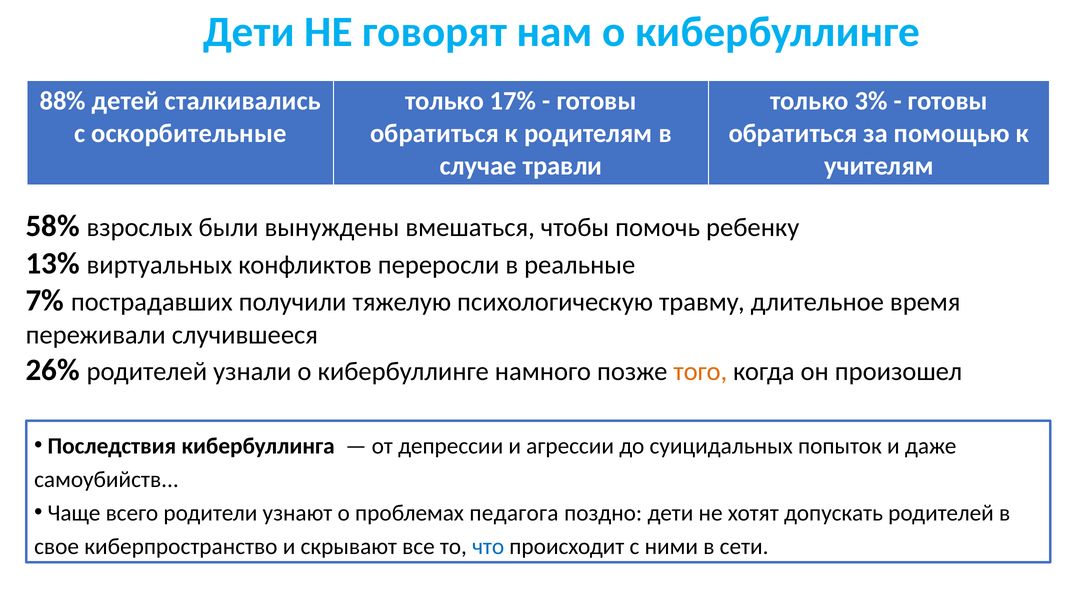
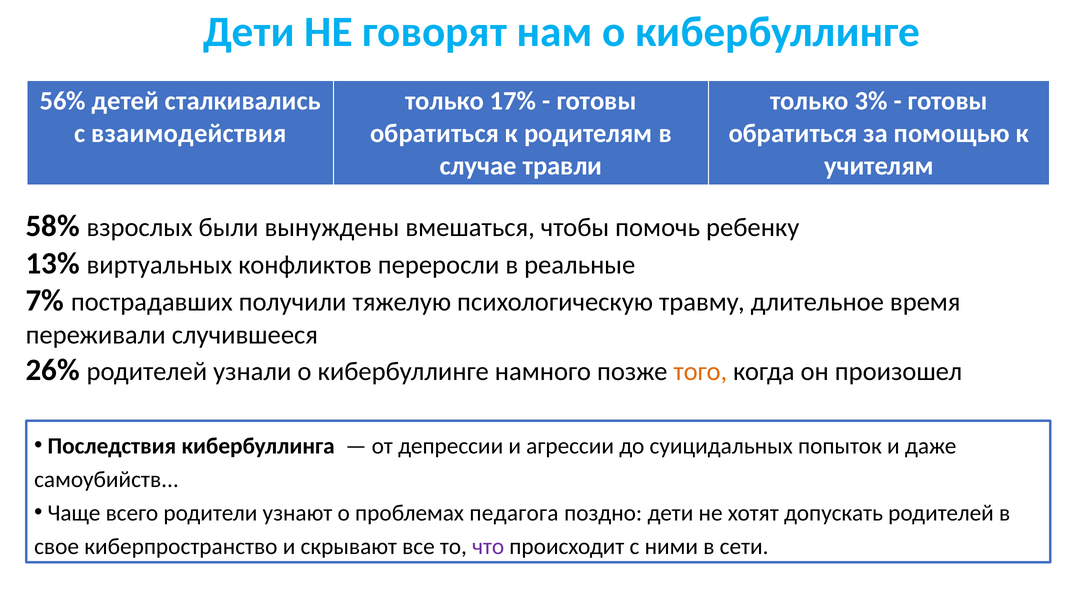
88%: 88% -> 56% (63, 101)
оскорбительные: оскорбительные -> взаимодействия (189, 134)
что colour: blue -> purple (488, 547)
